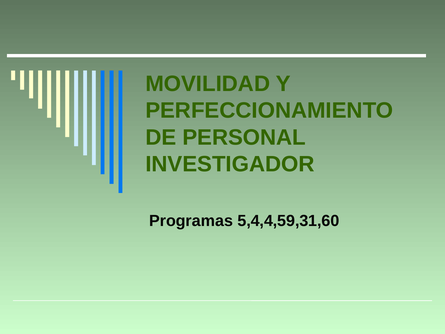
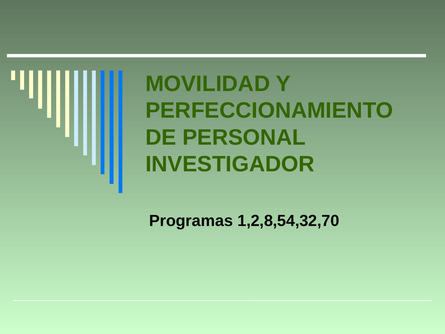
5,4,4,59,31,60: 5,4,4,59,31,60 -> 1,2,8,54,32,70 (288, 221)
